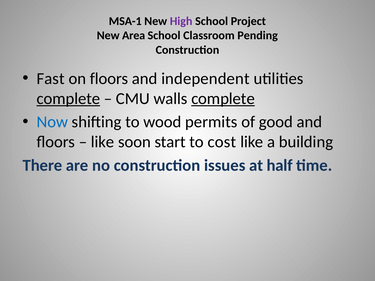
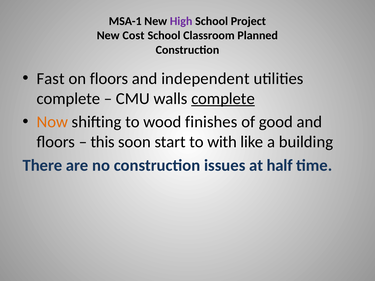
Area: Area -> Cost (133, 36)
Pending: Pending -> Planned (258, 36)
complete underline: present -> none (68, 99)
Now colour: blue -> orange (52, 122)
permits: permits -> finishes (211, 122)
like: like -> this (103, 142)
cost: cost -> with (222, 142)
